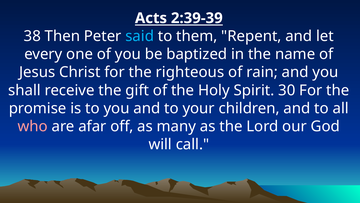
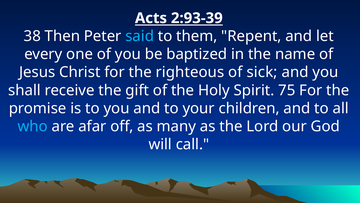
2:39-39: 2:39-39 -> 2:93-39 (197, 18)
rain: rain -> sick (262, 72)
30: 30 -> 75 (287, 90)
who colour: pink -> light blue (33, 126)
